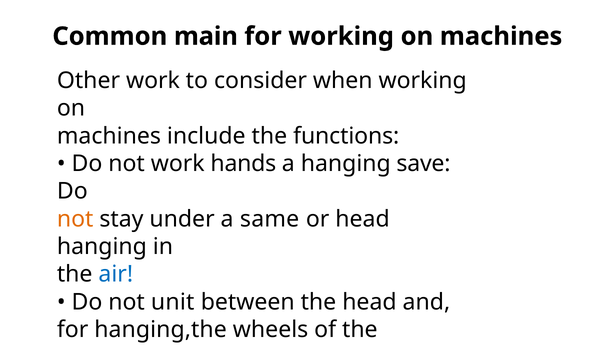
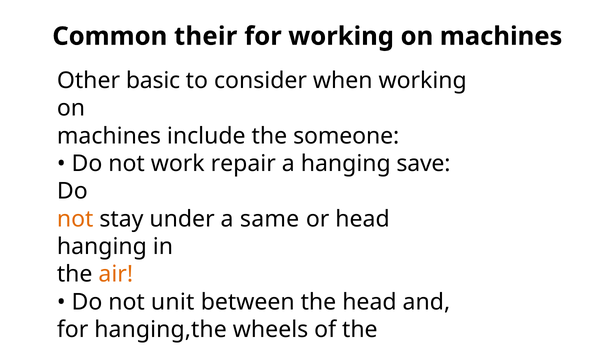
main: main -> their (206, 36)
Other work: work -> basic (153, 81)
functions: functions -> someone (346, 136)
hands: hands -> repair (243, 164)
air colour: blue -> orange (116, 274)
